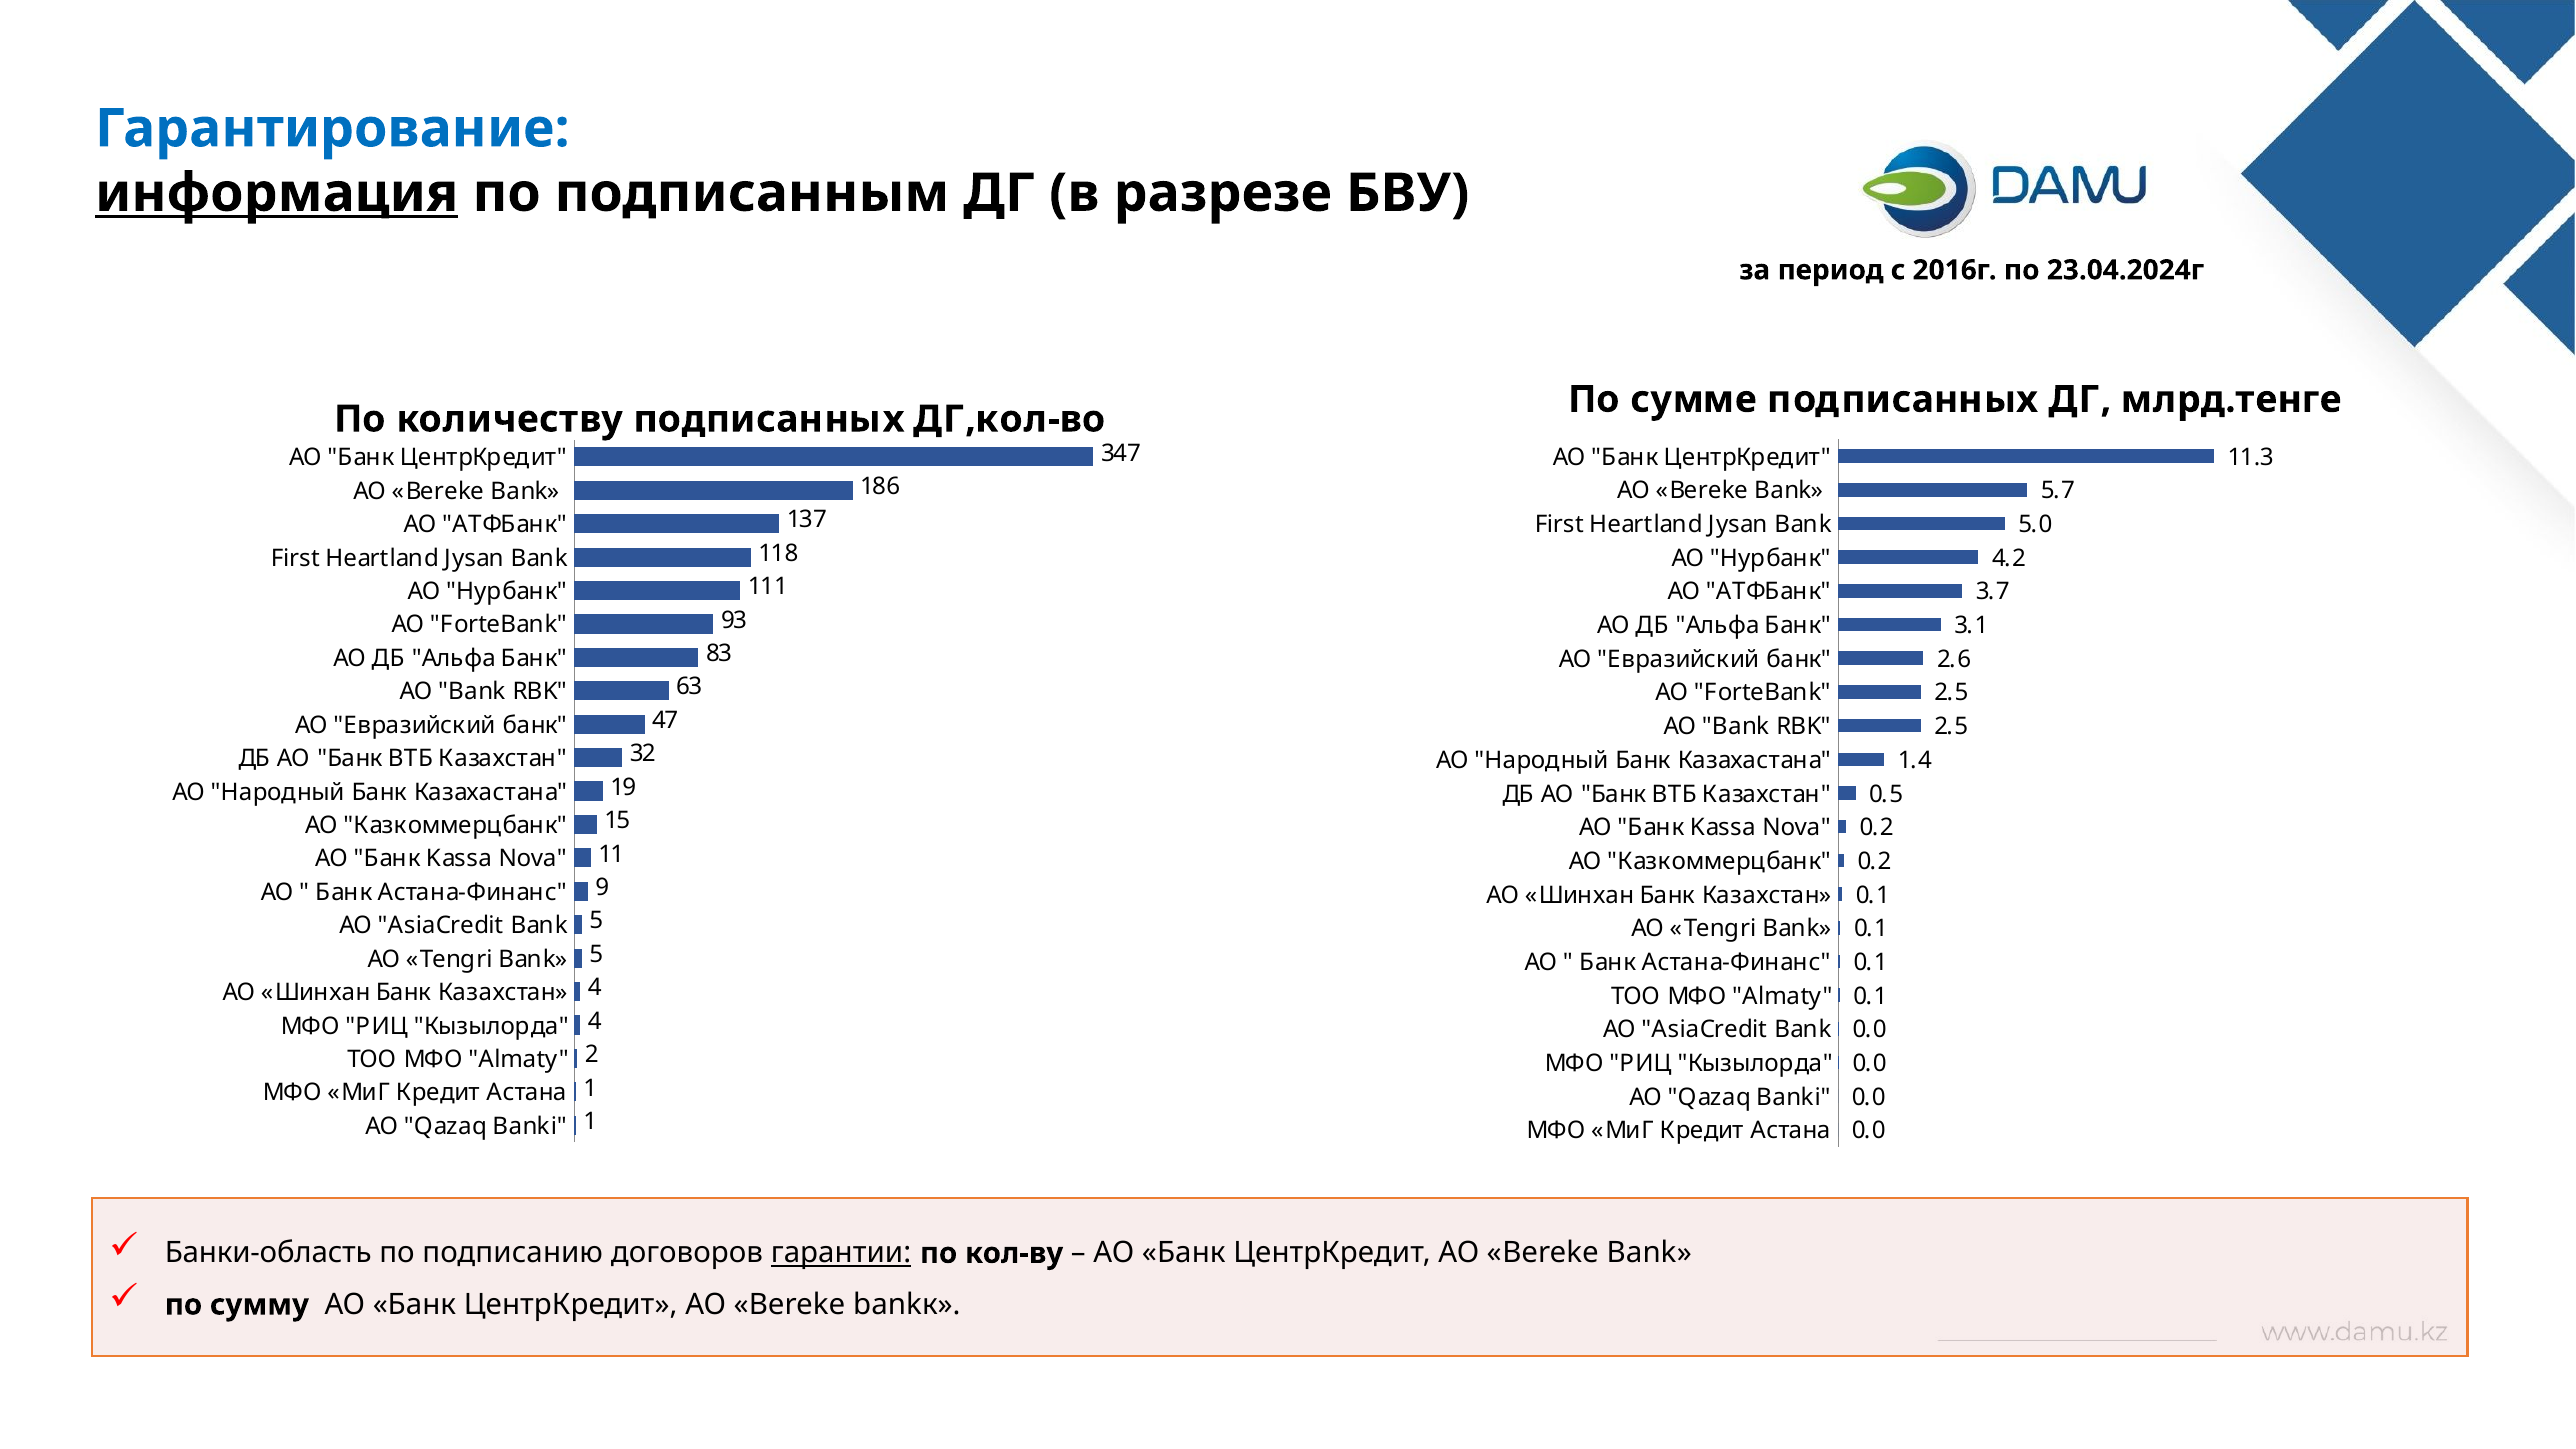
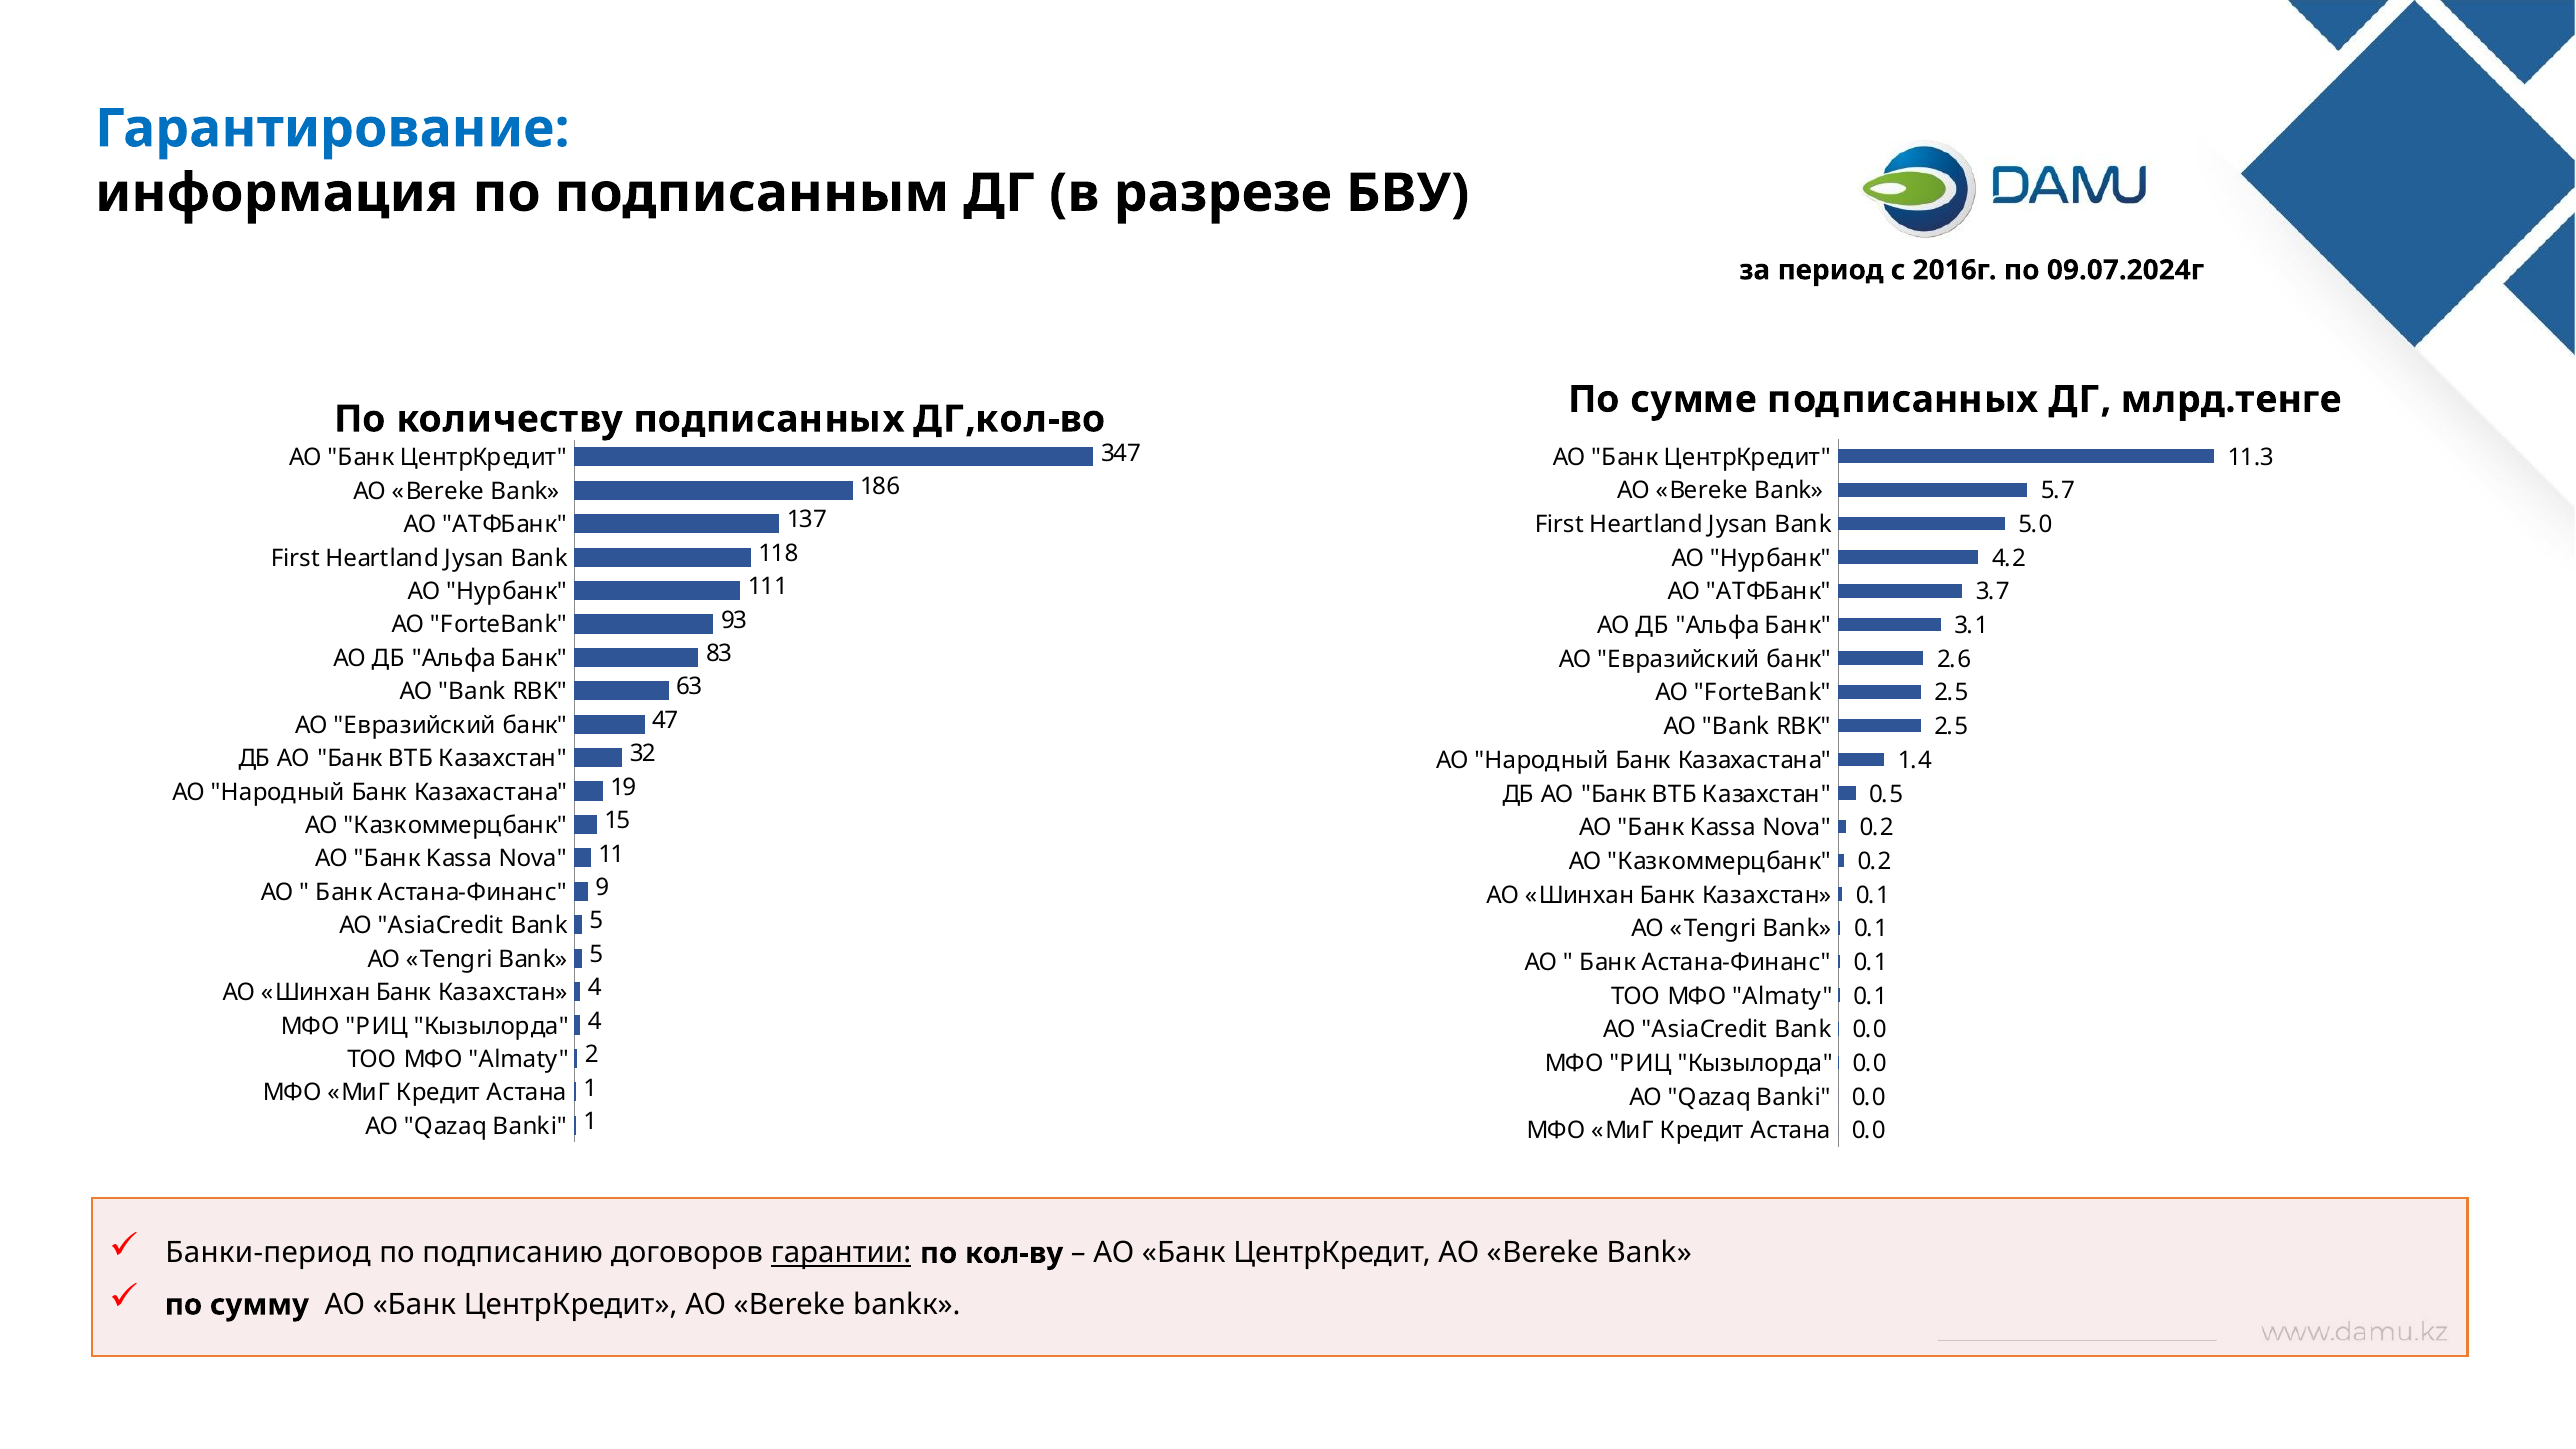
информация underline: present -> none (277, 193)
23.04.2024г: 23.04.2024г -> 09.07.2024г (2125, 270)
Банки-область: Банки-область -> Банки-период (268, 1253)
